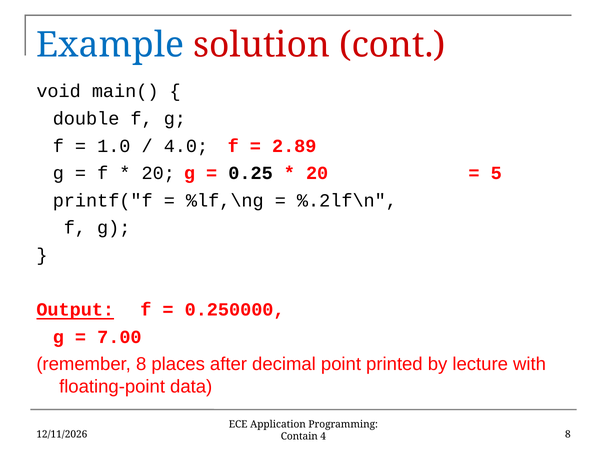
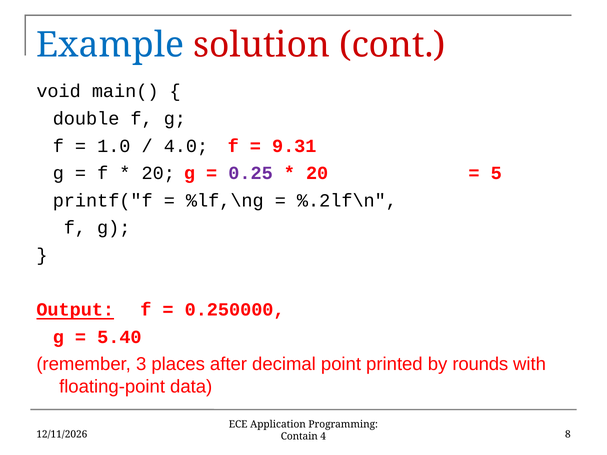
2.89: 2.89 -> 9.31 (294, 146)
0.25 colour: black -> purple (251, 173)
7.00: 7.00 -> 5.40 (119, 337)
remember 8: 8 -> 3 (141, 364)
lecture: lecture -> rounds (480, 364)
